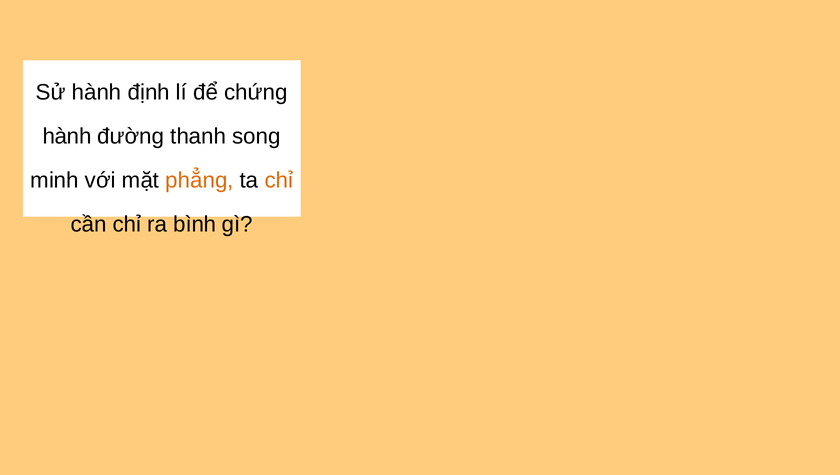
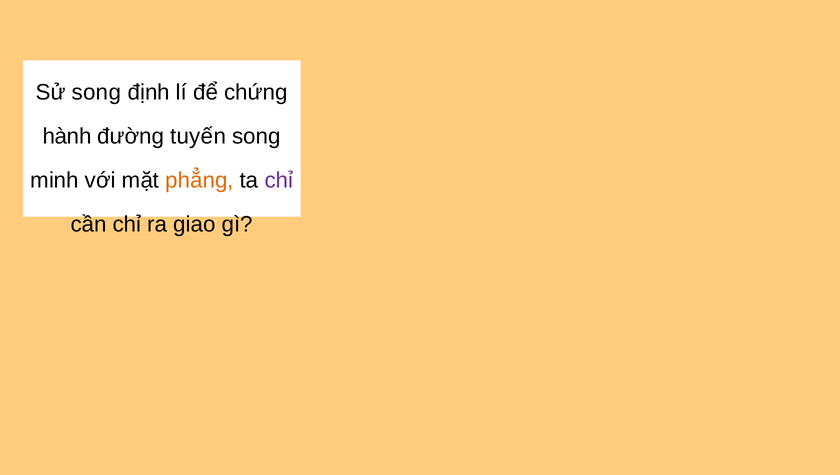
Sử hành: hành -> song (96, 93)
thanh: thanh -> tuyến (198, 137)
chỉ colour: orange -> purple (279, 181)
bình: bình -> giao (195, 225)
